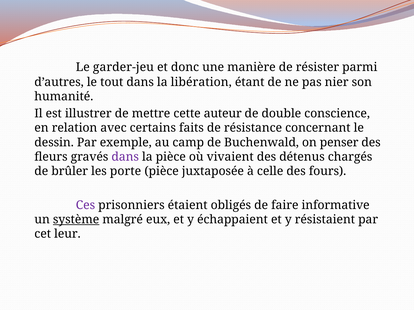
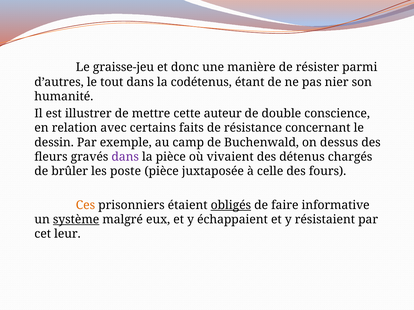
garder-jeu: garder-jeu -> graisse-jeu (123, 67)
libération: libération -> codétenus (201, 82)
penser: penser -> dessus (339, 143)
porte: porte -> poste (126, 172)
Ces colour: purple -> orange (85, 205)
obligés underline: none -> present (231, 205)
